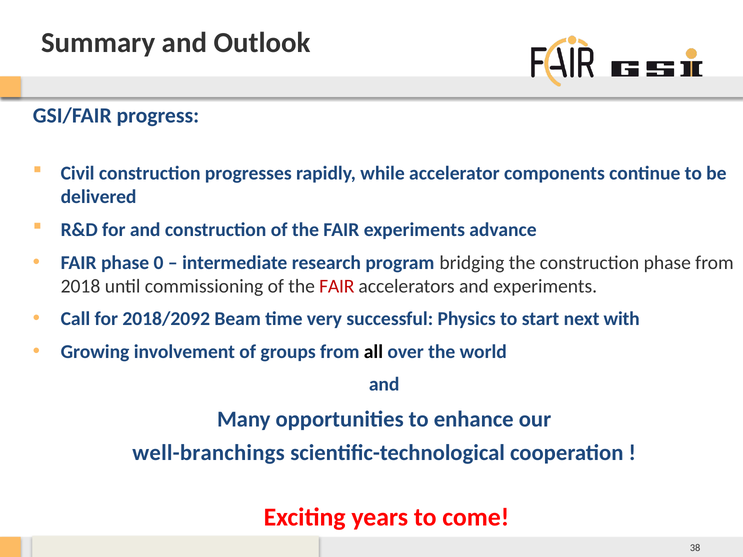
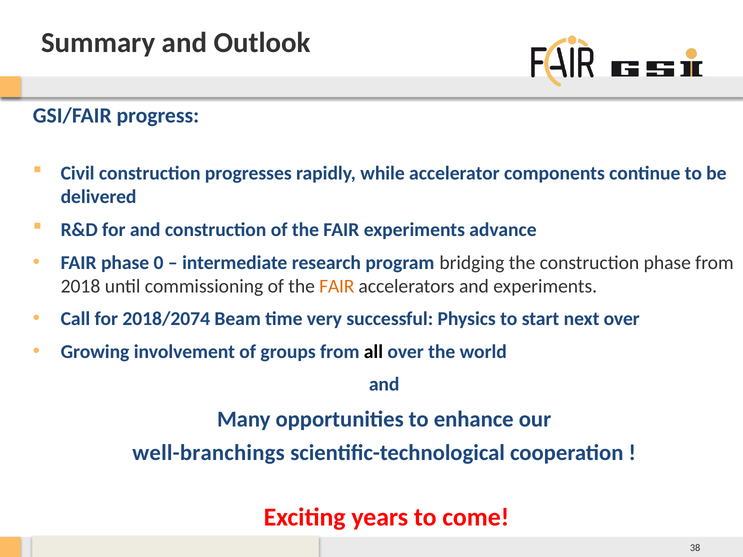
FAIR colour: red -> orange (337, 286)
2018/2092: 2018/2092 -> 2018/2074 (166, 319)
next with: with -> over (622, 319)
